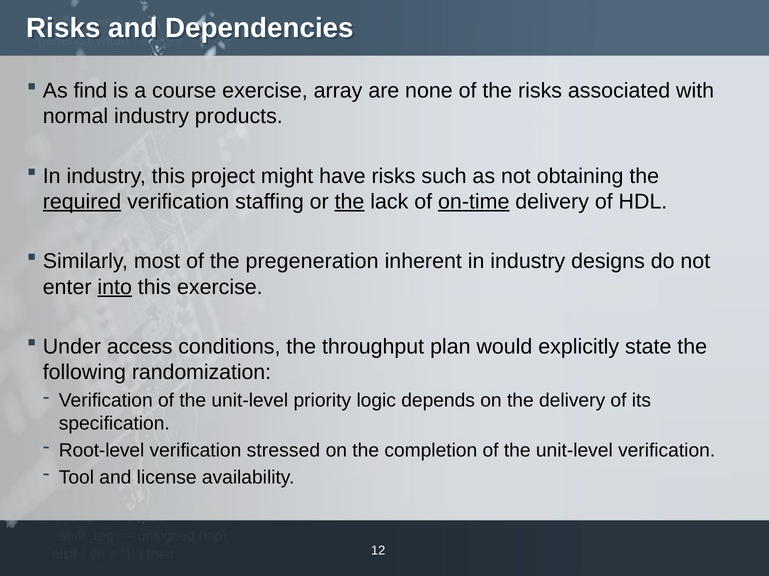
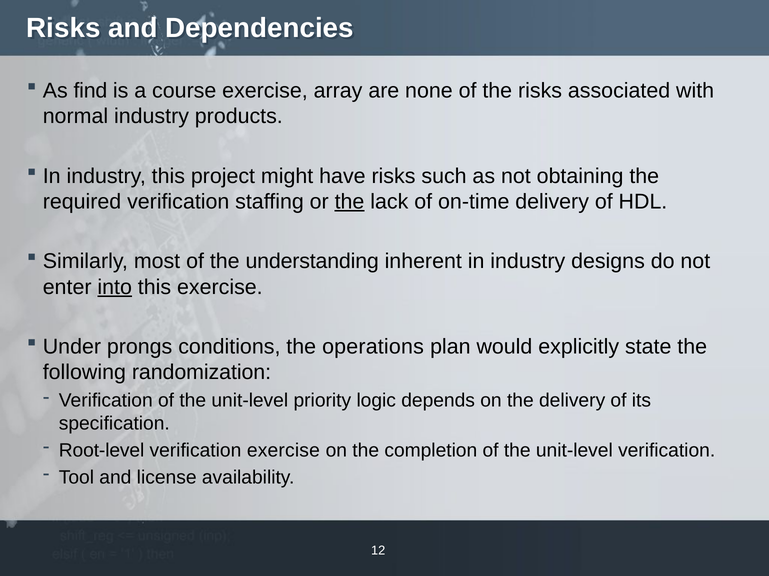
required underline: present -> none (82, 202)
on-time underline: present -> none (474, 202)
pregeneration: pregeneration -> understanding (312, 262)
access: access -> prongs (140, 347)
throughput: throughput -> operations (373, 347)
verification stressed: stressed -> exercise (283, 451)
